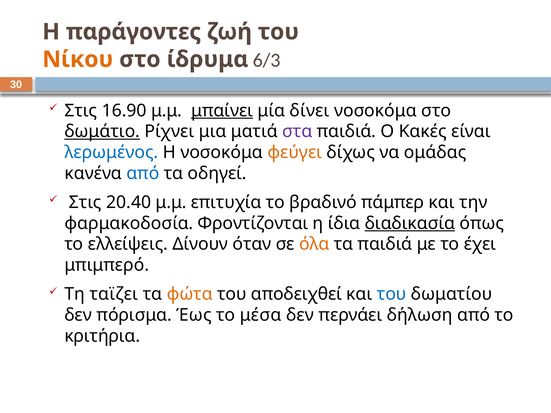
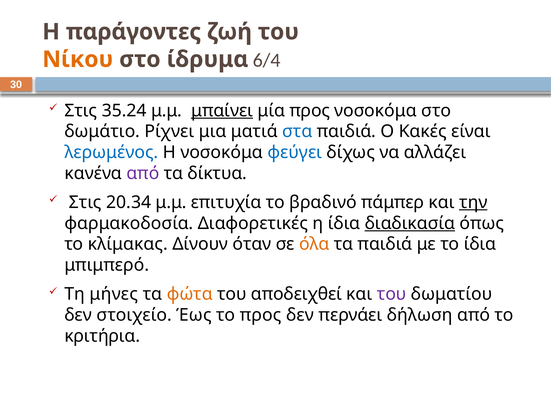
6/3: 6/3 -> 6/4 (267, 60)
16.90: 16.90 -> 35.24 (124, 111)
μία δίνει: δίνει -> προς (310, 111)
δωμάτιο underline: present -> none (102, 132)
στα colour: purple -> blue (297, 132)
φεύγει colour: orange -> blue (295, 152)
ομάδας: ομάδας -> αλλάζει (435, 152)
από colour: blue -> purple (143, 173)
οδηγεί: οδηγεί -> δίκτυα (217, 173)
20.40: 20.40 -> 20.34 (129, 203)
την underline: none -> present (473, 203)
Φροντίζονται: Φροντίζονται -> Διαφορετικές (253, 223)
ελλείψεις: ελλείψεις -> κλίμακας (128, 244)
το έχει: έχει -> ίδια (480, 244)
ταϊζει: ταϊζει -> μήνες (114, 294)
του colour: blue -> purple (392, 294)
πόρισμα: πόρισμα -> στοιχείο (134, 315)
το μέσα: μέσα -> προς (261, 315)
